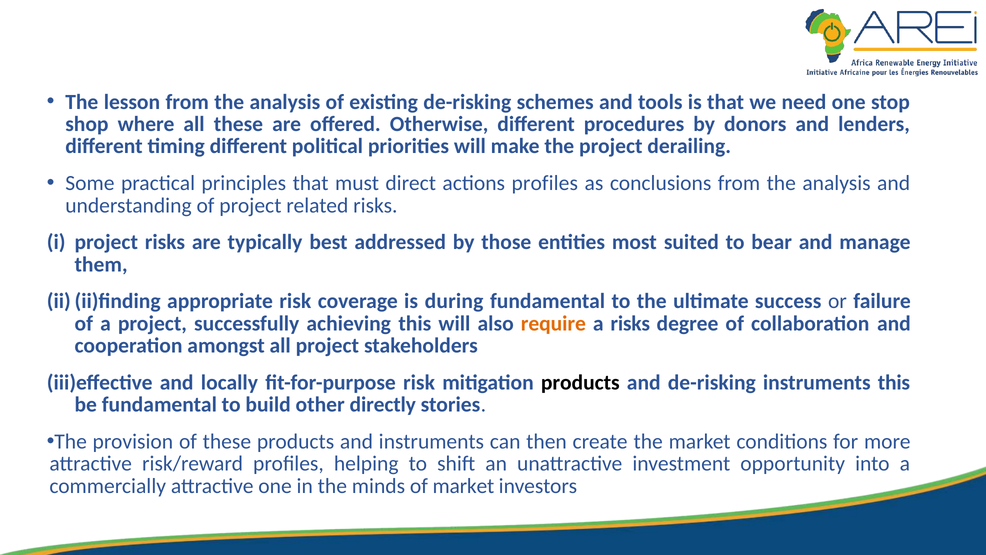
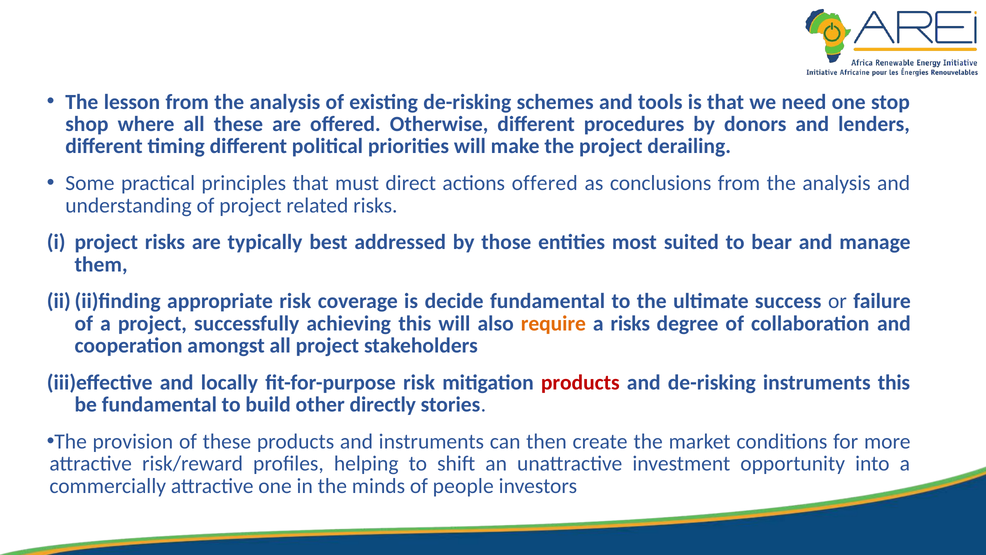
actions profiles: profiles -> offered (545, 183)
during: during -> decide (454, 301)
products colour: black -> red (580, 382)
of market: market -> people (463, 486)
